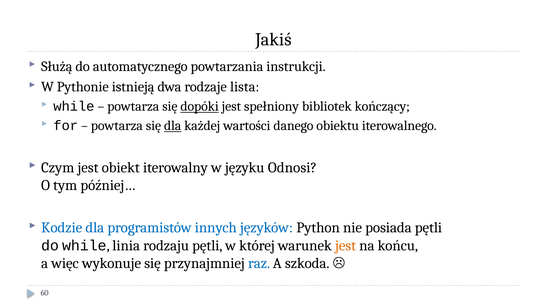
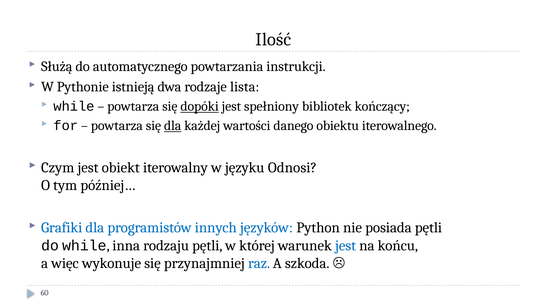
Jakiś: Jakiś -> Ilość (273, 40)
Kodzie: Kodzie -> Grafiki (62, 228)
linia: linia -> inna (126, 245)
jest colour: orange -> blue (346, 245)
